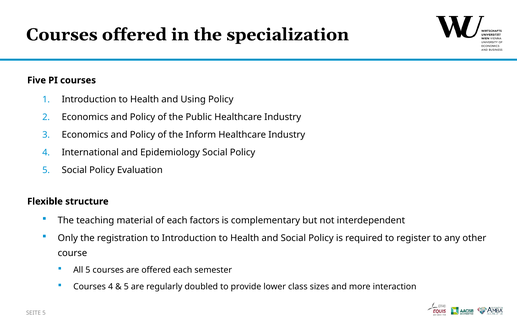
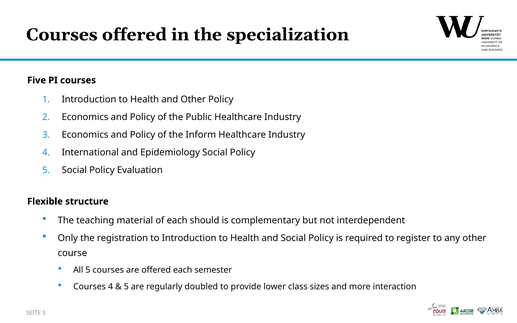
and Using: Using -> Other (193, 99)
factors: factors -> should (205, 221)
